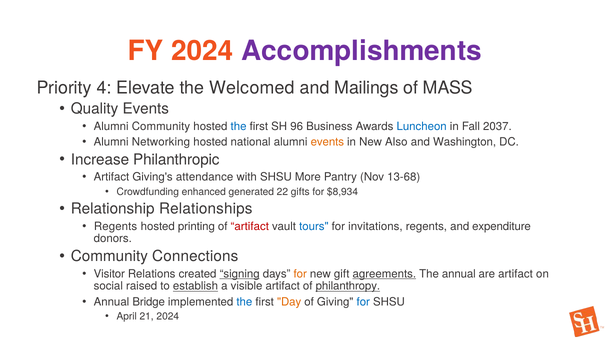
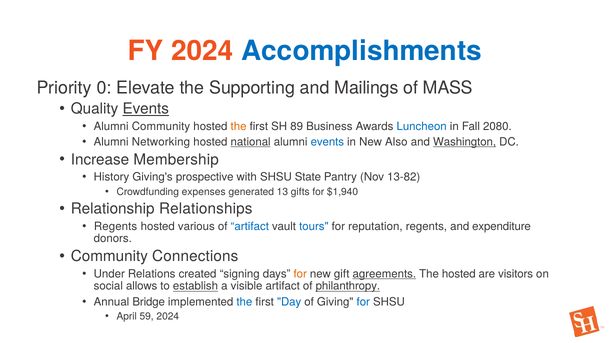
Accomplishments colour: purple -> blue (362, 51)
4: 4 -> 0 (104, 88)
Welcomed: Welcomed -> Supporting (252, 88)
Events underline: none -> present (146, 109)
the colour: blue -> orange (239, 126)
96: 96 -> 89 (297, 126)
2037: 2037 -> 2080 (497, 126)
national underline: none -> present (251, 142)
events colour: orange -> blue (327, 142)
Washington underline: none -> present (465, 142)
Philanthropic: Philanthropic -> Membership (176, 160)
Artifact: Artifact -> History (111, 177)
attendance: attendance -> prospective (205, 177)
More: More -> State (308, 177)
13-68: 13-68 -> 13-82 (404, 177)
enhanced: enhanced -> expenses (204, 192)
22: 22 -> 13 (282, 192)
$8,934: $8,934 -> $1,940 (343, 192)
printing: printing -> various (196, 226)
artifact colour: red -> blue (250, 226)
invitations: invitations -> reputation (375, 226)
Visitor: Visitor -> Under (109, 274)
signing underline: present -> none (240, 274)
The annual: annual -> hosted (459, 274)
are artifact: artifact -> visitors (516, 274)
raised: raised -> allows (142, 286)
Day colour: orange -> blue (289, 302)
21: 21 -> 59 (147, 317)
